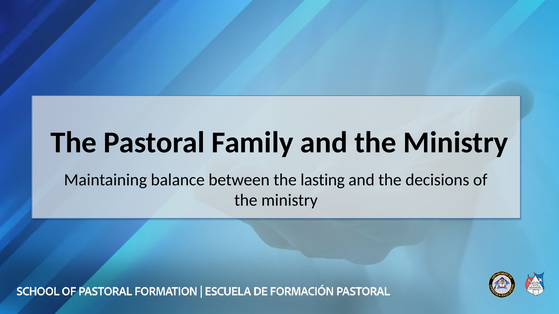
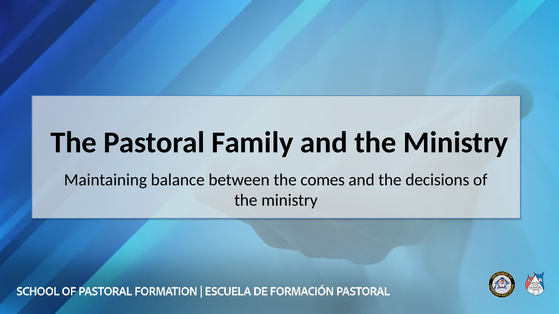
lasting: lasting -> comes (323, 180)
